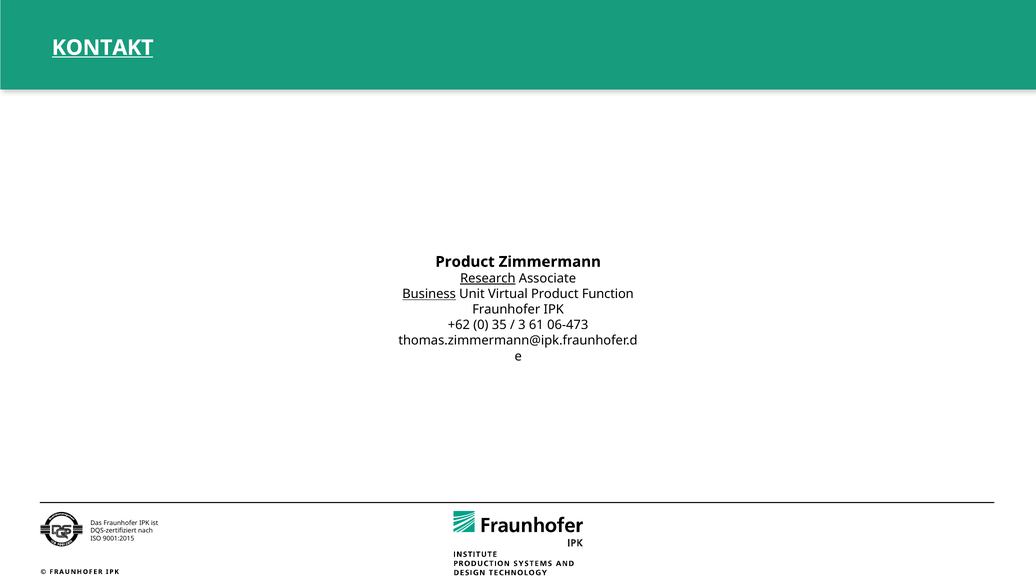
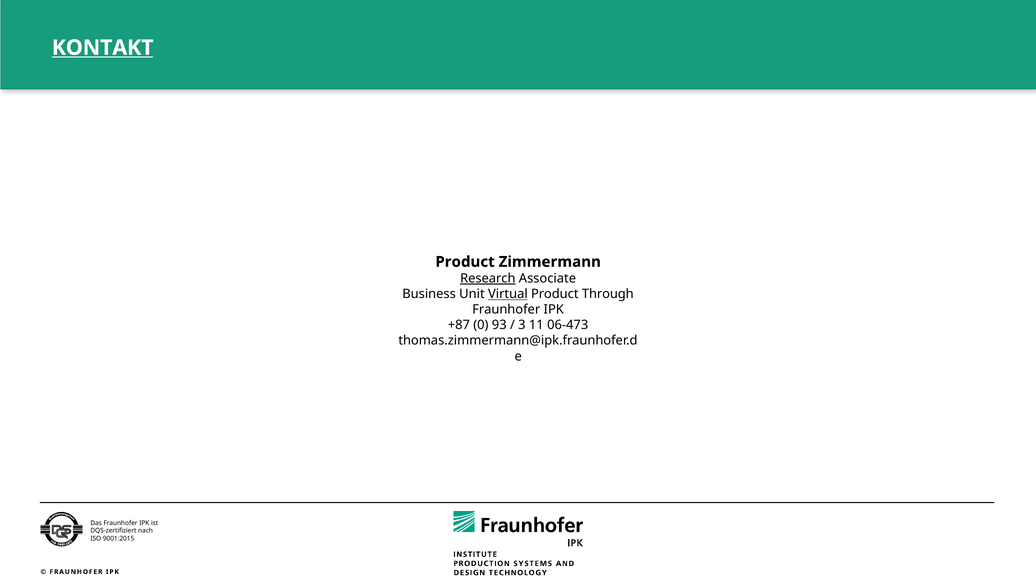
Business underline: present -> none (429, 294)
Virtual underline: none -> present (508, 294)
Function: Function -> Through (608, 294)
+62: +62 -> +87 (459, 325)
35: 35 -> 93 (499, 325)
61: 61 -> 11 (536, 325)
